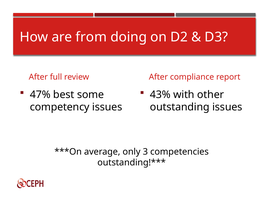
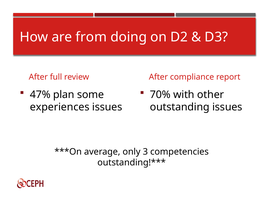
best: best -> plan (64, 94)
43%: 43% -> 70% (160, 94)
competency: competency -> experiences (60, 107)
